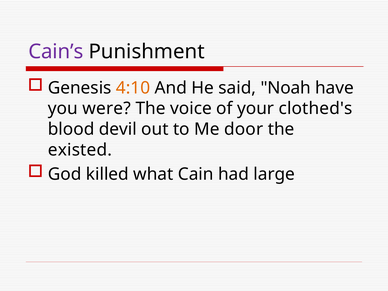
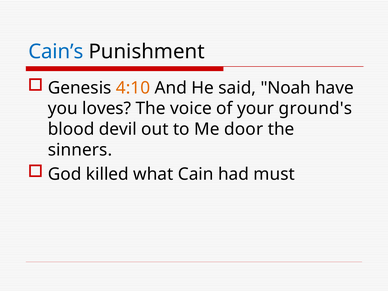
Cain’s colour: purple -> blue (56, 52)
were: were -> loves (107, 109)
clothed's: clothed's -> ground's (315, 109)
existed: existed -> sinners (80, 150)
large: large -> must (274, 174)
